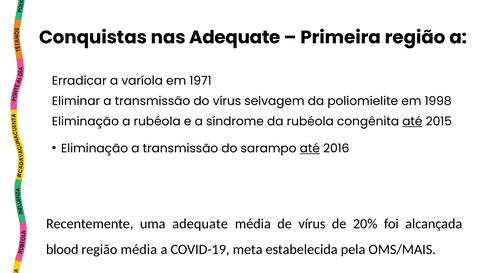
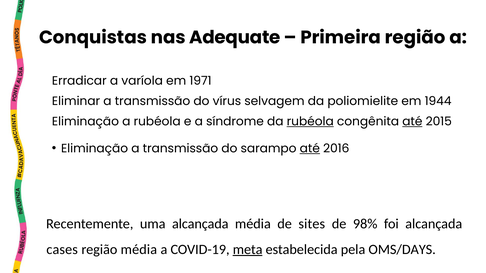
1998: 1998 -> 1944 (438, 101)
rubéola underline: none -> present (310, 122)
uma adequate: adequate -> alcançada (200, 224)
de vírus: vírus -> sites (312, 224)
20%: 20% -> 98% (365, 224)
blood: blood -> cases (62, 250)
meta underline: none -> present (248, 250)
OMS/MAIS: OMS/MAIS -> OMS/DAYS (402, 250)
